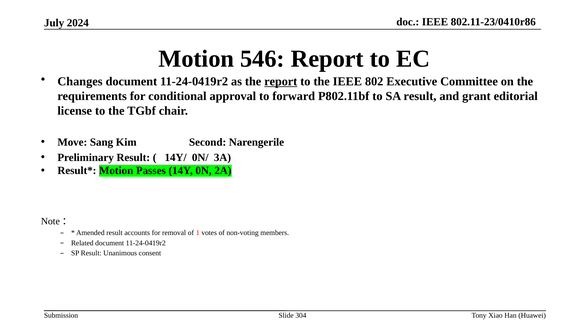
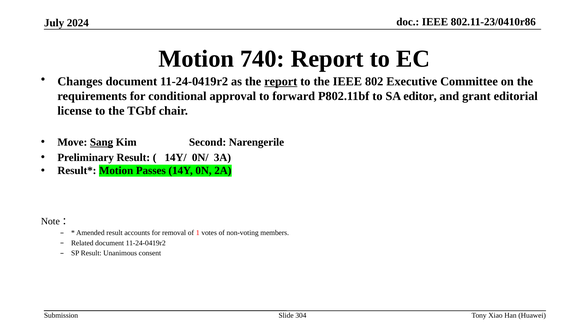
546: 546 -> 740 (262, 59)
SA result: result -> editor (420, 96)
Sang underline: none -> present (102, 142)
